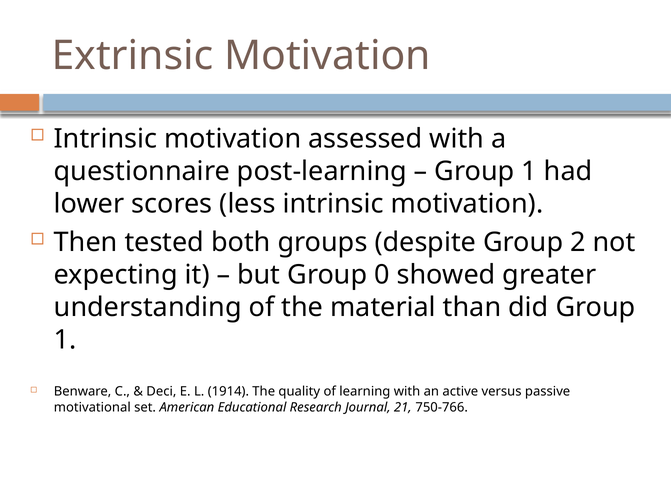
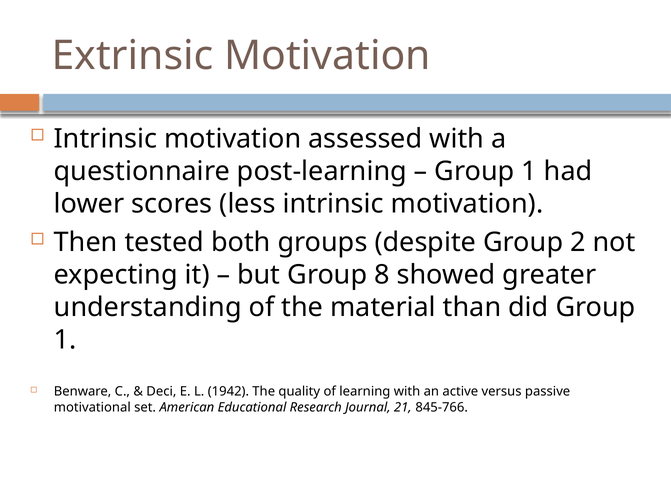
0: 0 -> 8 (382, 275)
1914: 1914 -> 1942 (228, 392)
750-766: 750-766 -> 845-766 (442, 407)
